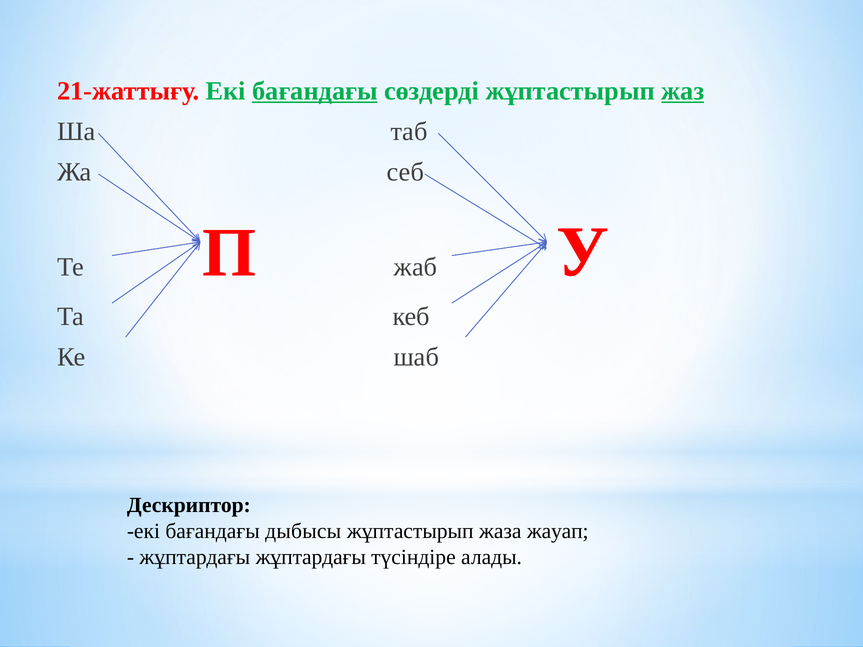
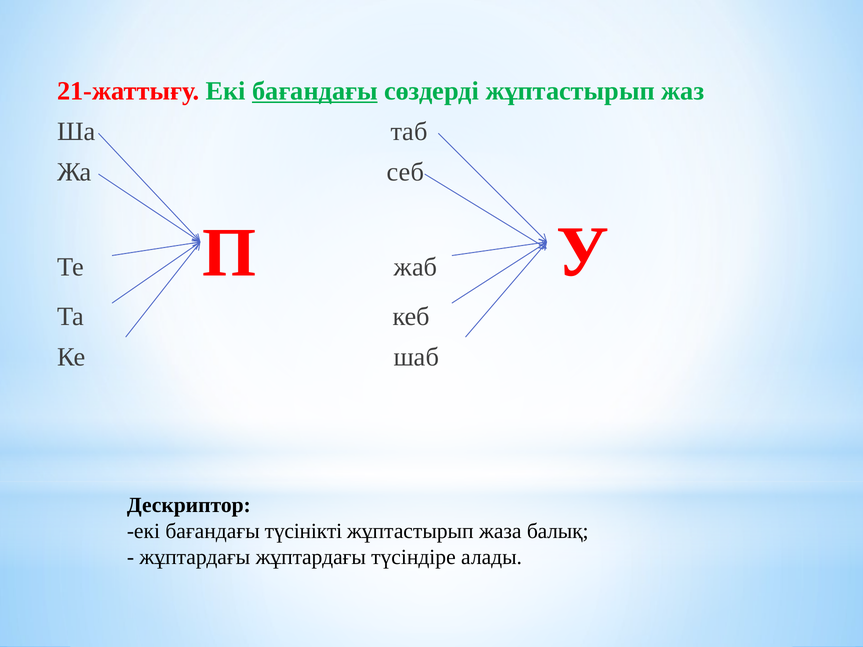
жаз underline: present -> none (683, 91)
дыбысы: дыбысы -> түсінікті (303, 531)
жауап: жауап -> балық (558, 531)
